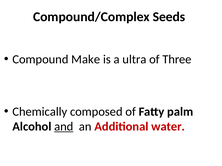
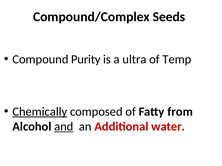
Make: Make -> Purity (86, 59)
Three: Three -> Temp (177, 59)
Chemically underline: none -> present (40, 112)
palm: palm -> from (180, 112)
